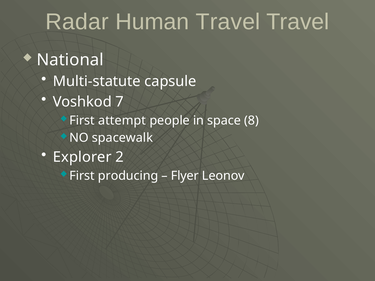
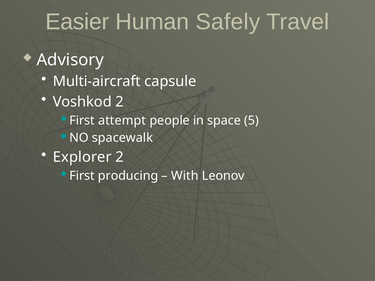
Radar: Radar -> Easier (77, 22)
Human Travel: Travel -> Safely (228, 22)
National: National -> Advisory (70, 60)
Multi-statute: Multi-statute -> Multi-aircraft (97, 81)
Voshkod 7: 7 -> 2 (120, 102)
8: 8 -> 5 (252, 120)
Flyer: Flyer -> With (185, 176)
